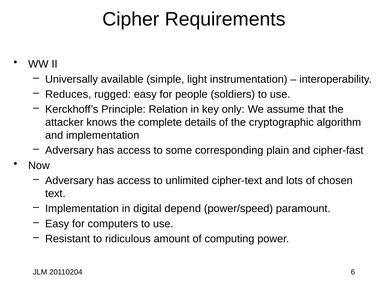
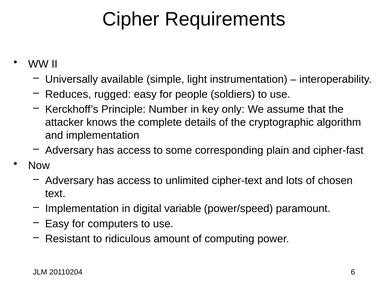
Relation: Relation -> Number (168, 109)
depend: depend -> variable (183, 209)
